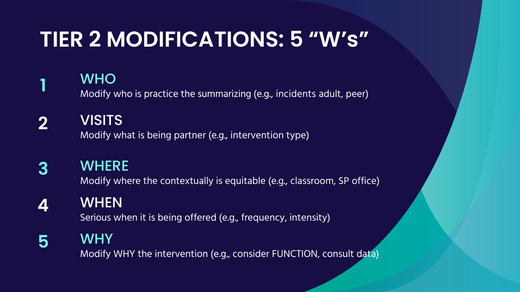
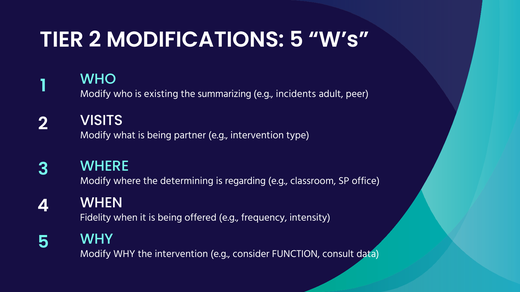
practice: practice -> existing (161, 94)
contextually: contextually -> determining (187, 181)
equitable: equitable -> regarding (245, 181)
Serious: Serious -> Fidelity (96, 218)
